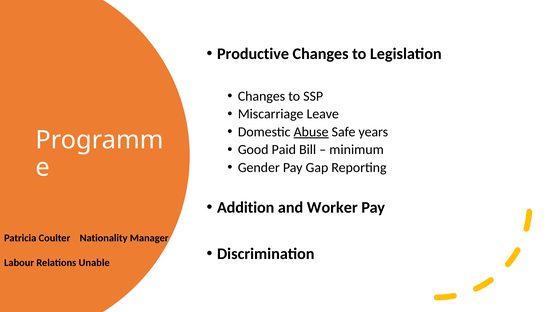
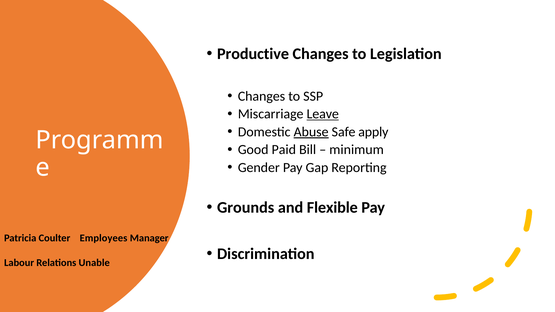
Leave underline: none -> present (323, 114)
years: years -> apply (373, 132)
Addition: Addition -> Grounds (246, 208)
Worker: Worker -> Flexible (332, 208)
Nationality: Nationality -> Employees (104, 238)
